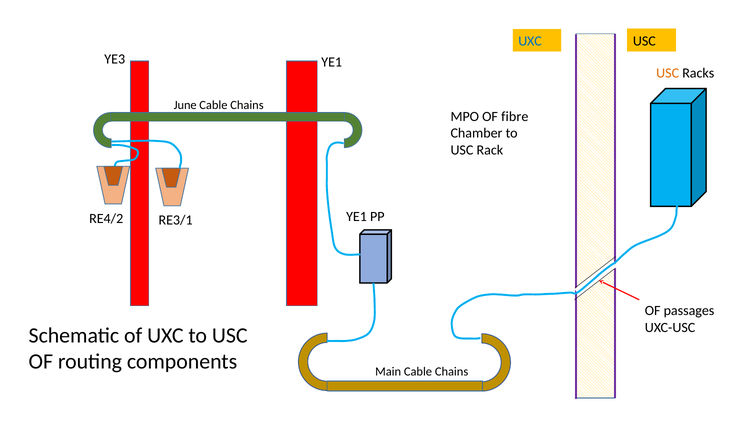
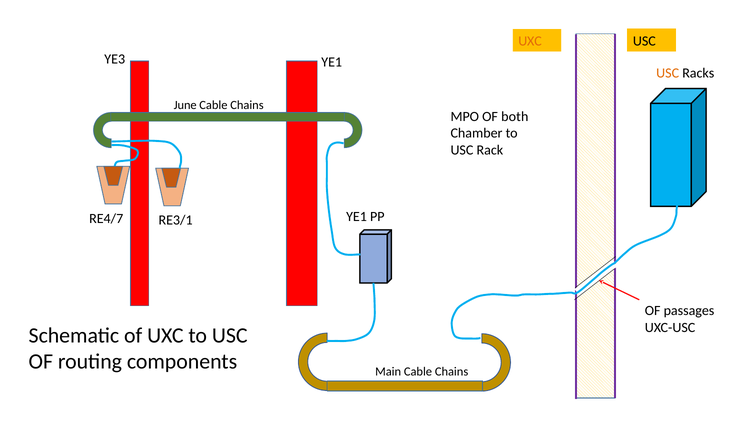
UXC colour: blue -> orange (530, 41)
fibre: fibre -> both (515, 116)
RE4/2: RE4/2 -> RE4/7 (106, 219)
